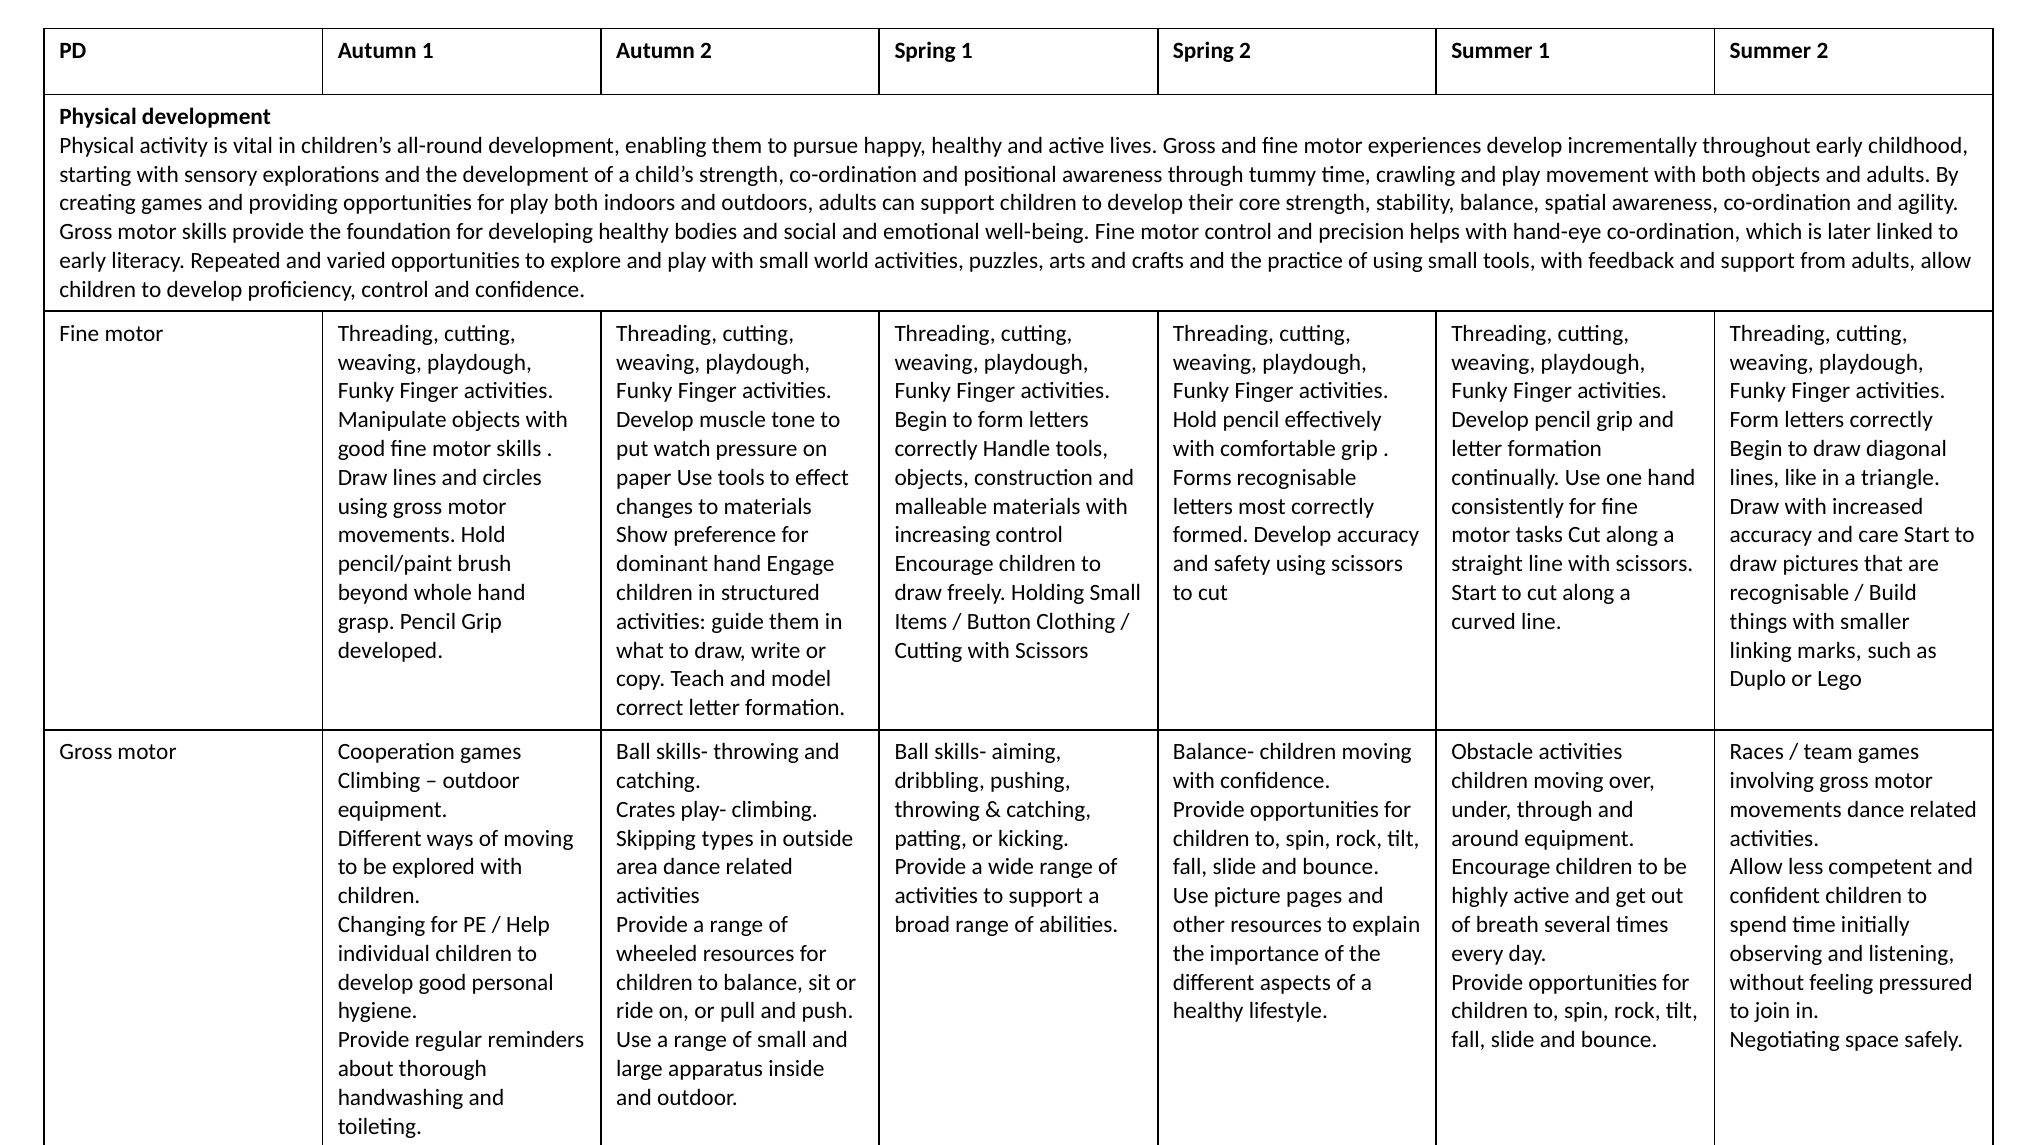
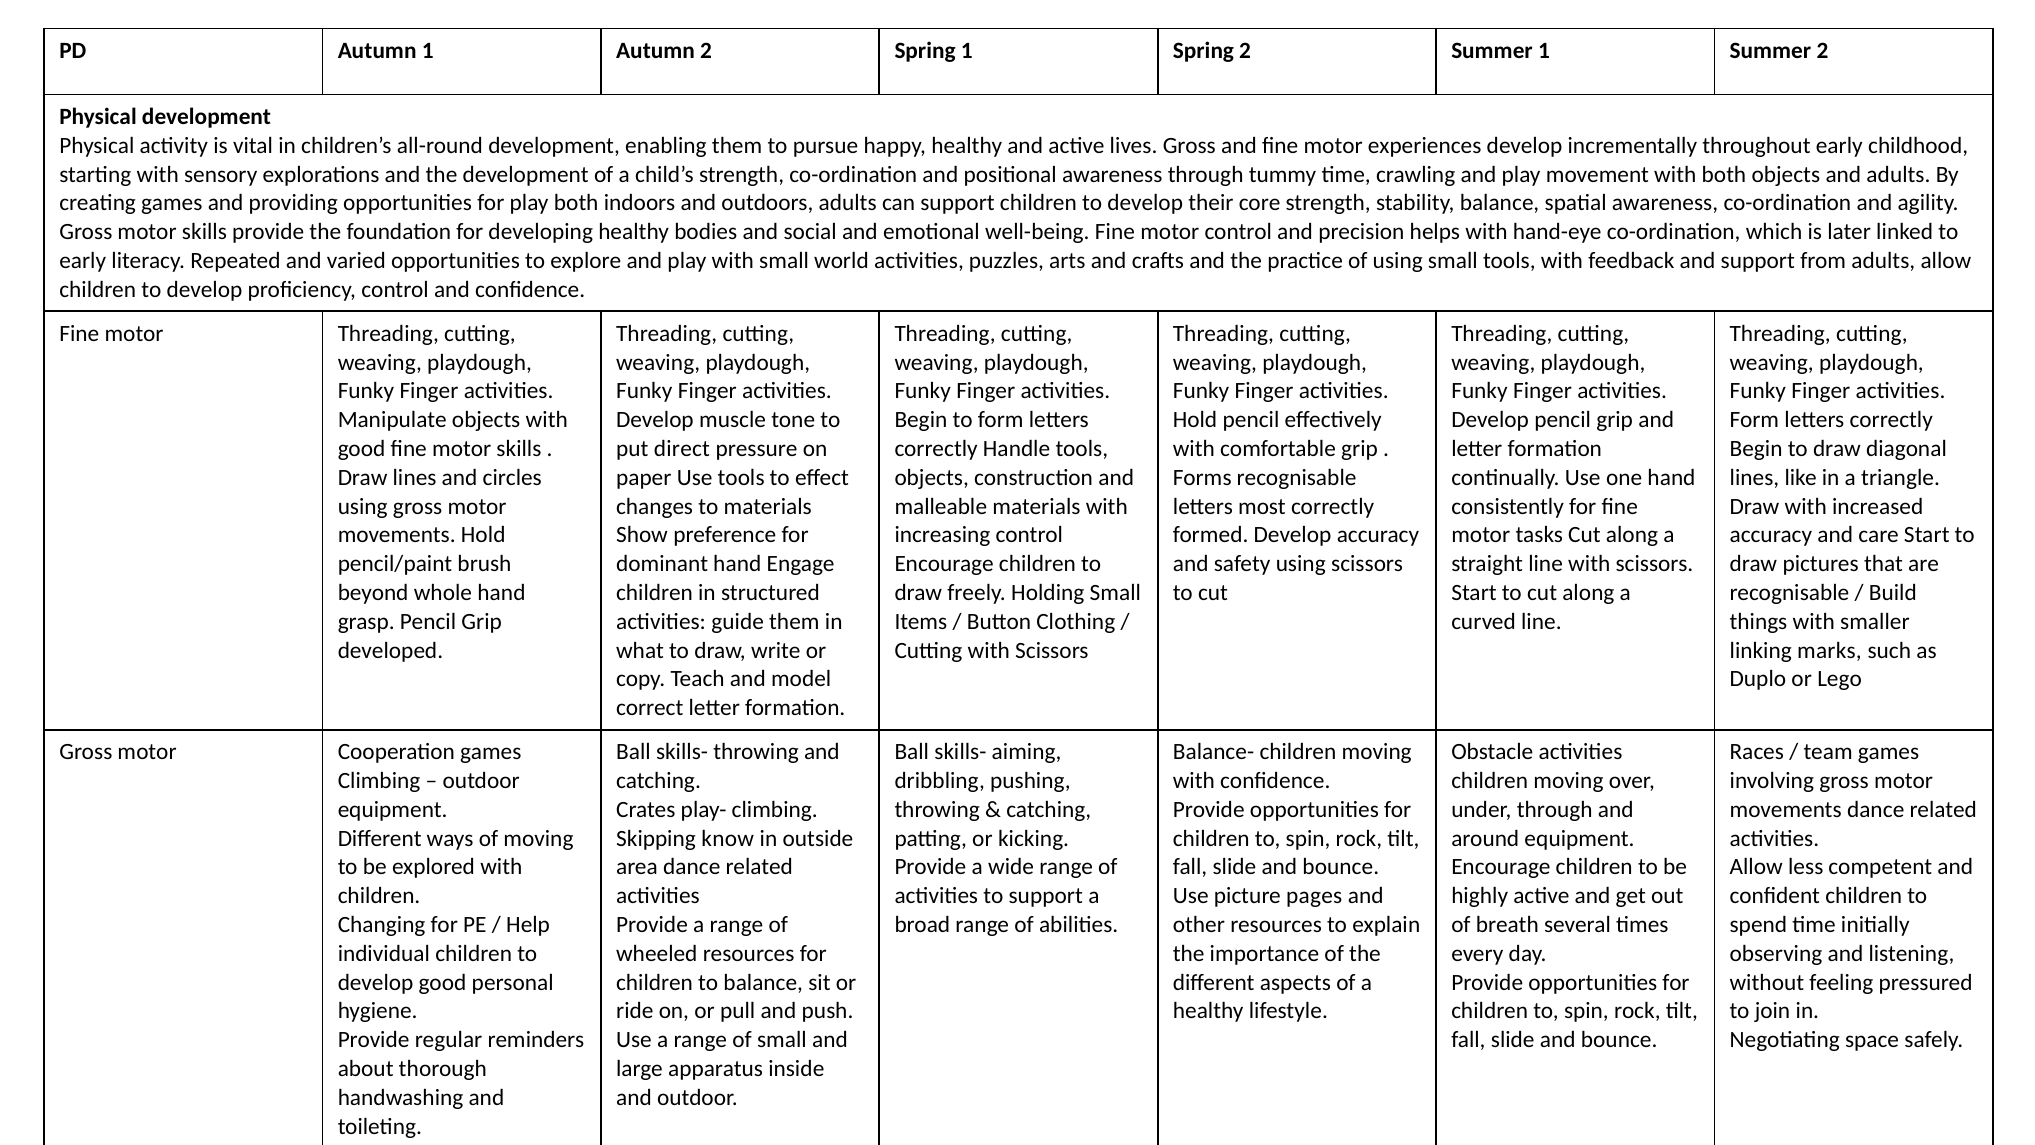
watch: watch -> direct (682, 449)
types: types -> know (728, 838)
